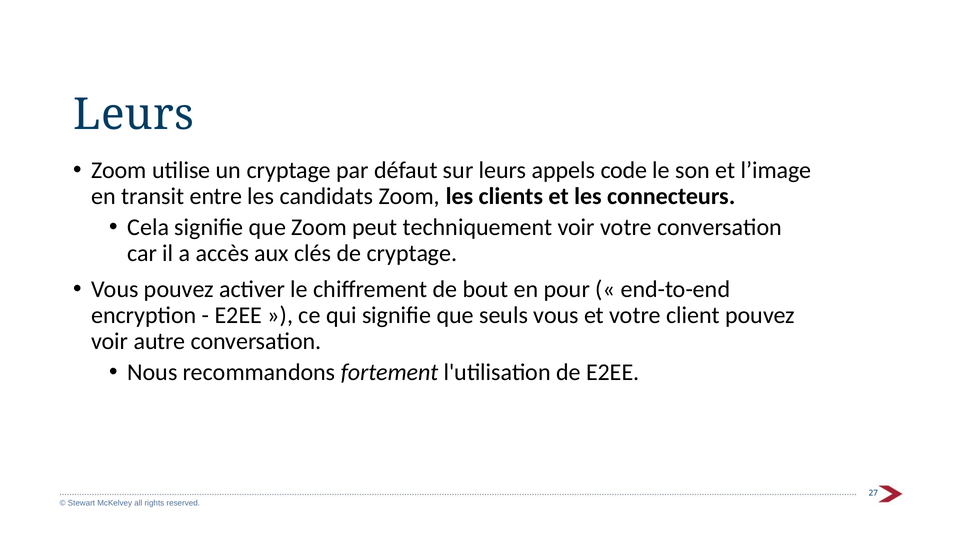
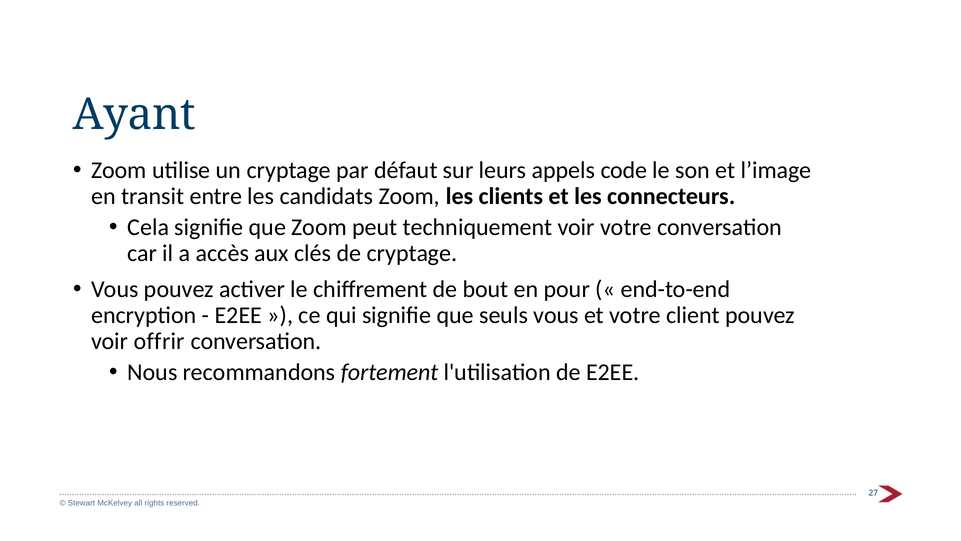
Leurs: Leurs -> Ayant (134, 114)
autre: autre -> offrir (159, 341)
